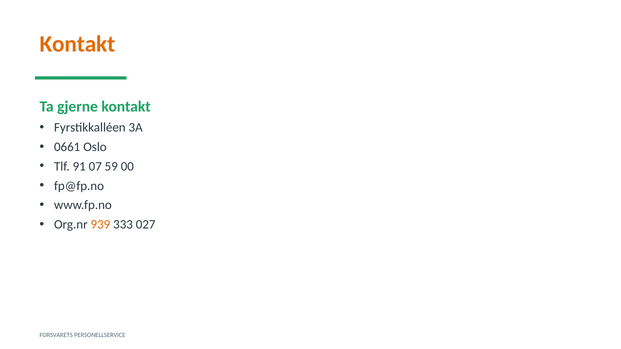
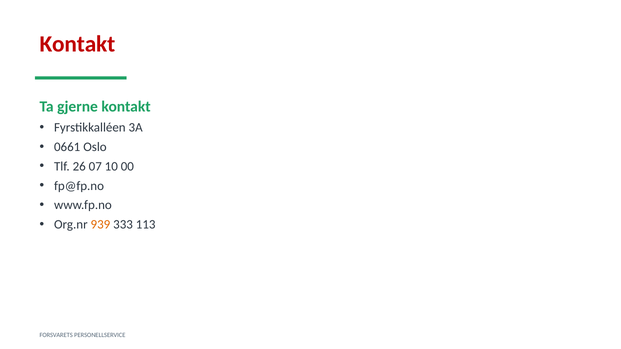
Kontakt colour: orange -> red (77, 44)
91: 91 -> 26 (79, 167)
59: 59 -> 10 (111, 167)
027: 027 -> 113 (146, 225)
